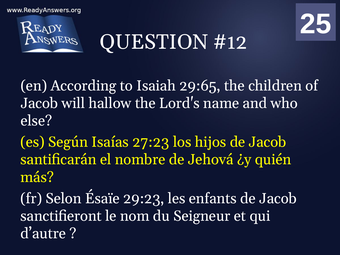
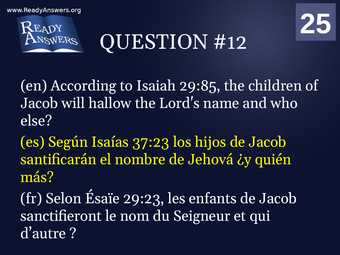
29:65: 29:65 -> 29:85 (200, 86)
27:23: 27:23 -> 37:23 (151, 142)
